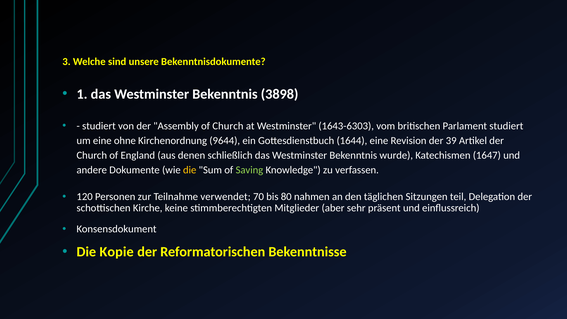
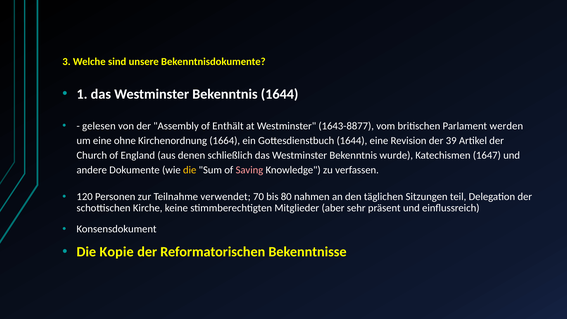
Bekenntnis 3898: 3898 -> 1644 (280, 94)
studiert: studiert -> gelesen (99, 126)
of Church: Church -> Enthält (228, 126)
1643-6303: 1643-6303 -> 1643-8877 (346, 126)
Parlament studiert: studiert -> werden (506, 126)
9644: 9644 -> 1664 (225, 141)
Saving colour: light green -> pink (249, 170)
